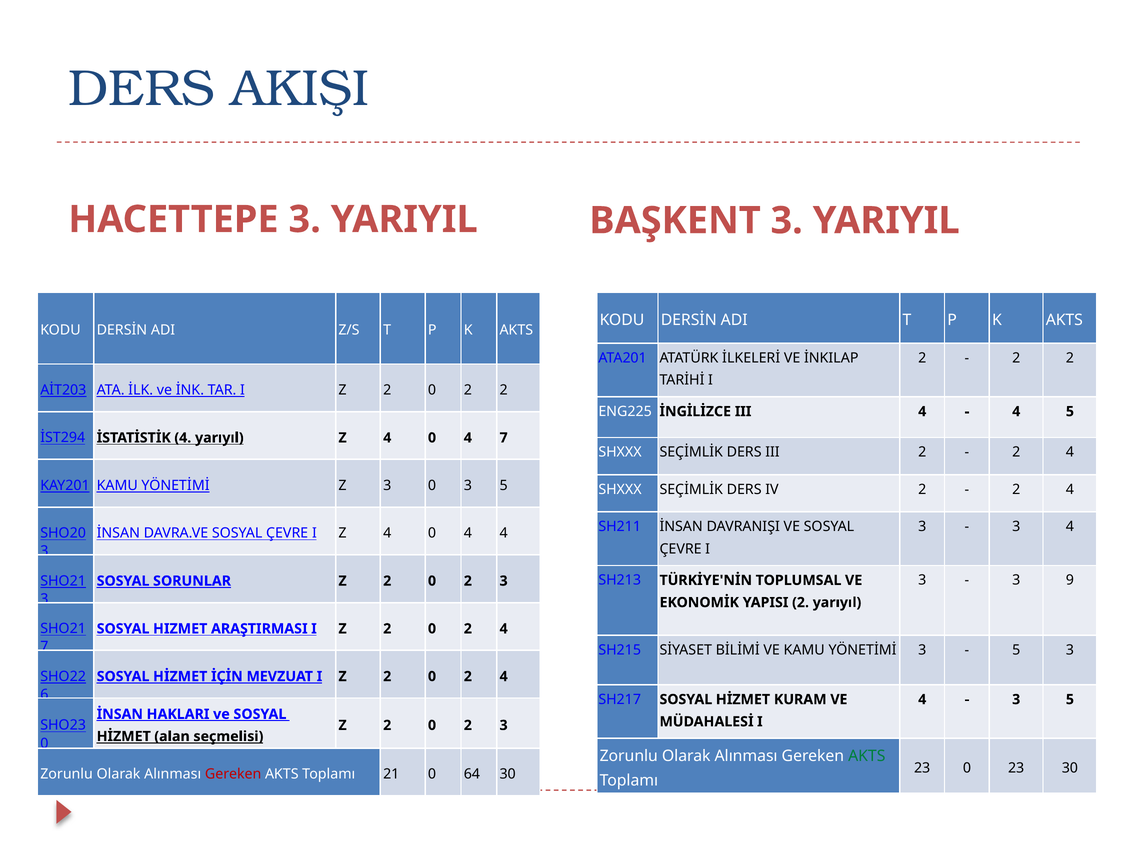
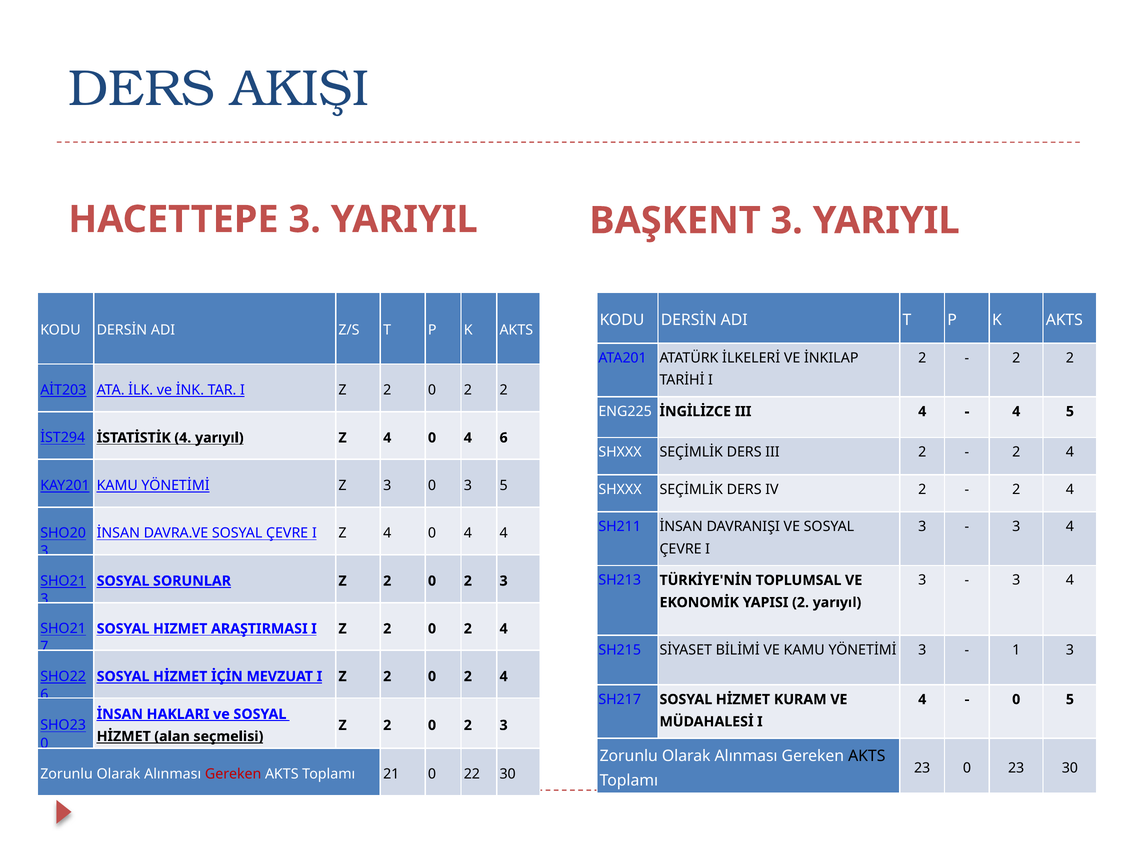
4 7: 7 -> 6 (504, 438)
9: 9 -> 4 (1070, 580)
5: 5 -> 1 (1016, 650)
3: 3 -> 0 (1016, 699)
AKTS colour: green -> black (867, 756)
64: 64 -> 22 (472, 774)
